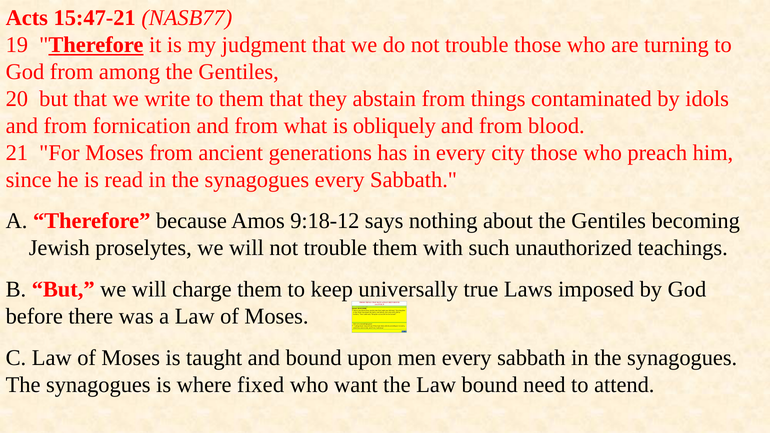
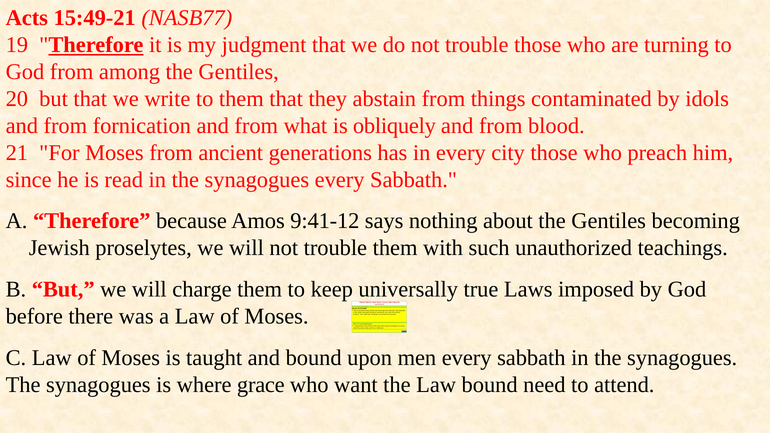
15:47-21: 15:47-21 -> 15:49-21 (95, 18)
9:18-12: 9:18-12 -> 9:41-12 (325, 221)
fixed: fixed -> grace (261, 385)
